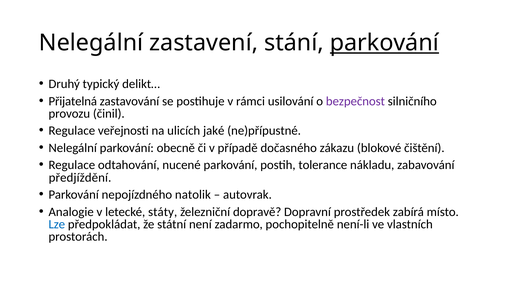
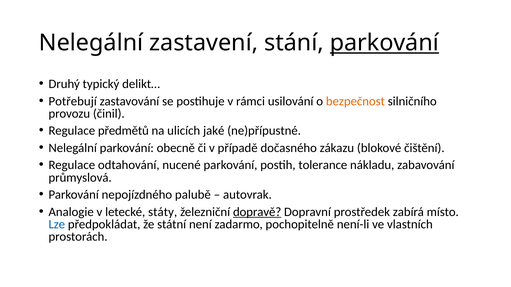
Přijatelná: Přijatelná -> Potřebují (73, 101)
bezpečnost colour: purple -> orange (355, 101)
veřejnosti: veřejnosti -> předmětů (123, 131)
předjíždění: předjíždění -> průmyslová (80, 178)
natolik: natolik -> palubě (193, 195)
dopravě underline: none -> present (257, 212)
